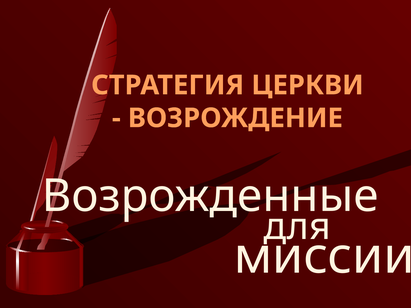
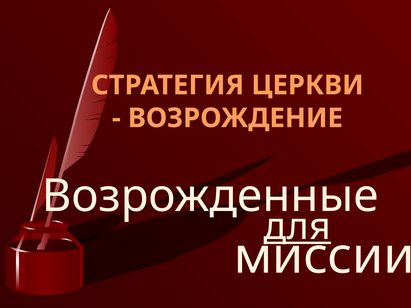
для underline: none -> present (297, 227)
